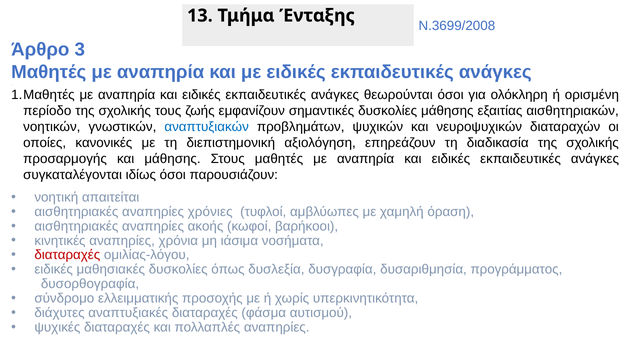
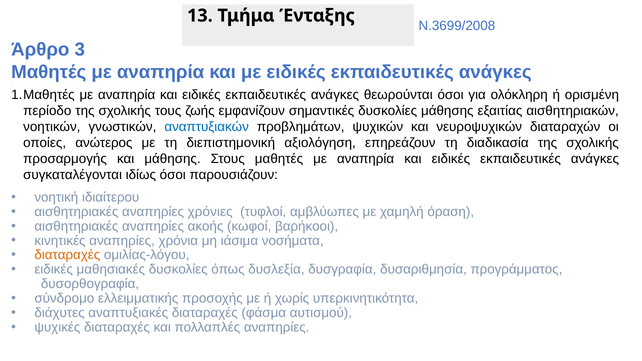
κανονικές: κανονικές -> ανώτερος (104, 143)
απαιτείται: απαιτείται -> ιδιαίτερου (111, 197)
διαταραχές colour: red -> orange (67, 255)
